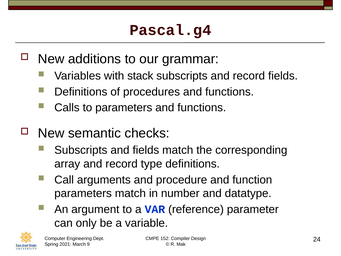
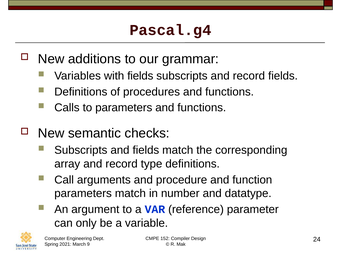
with stack: stack -> fields (140, 76)
